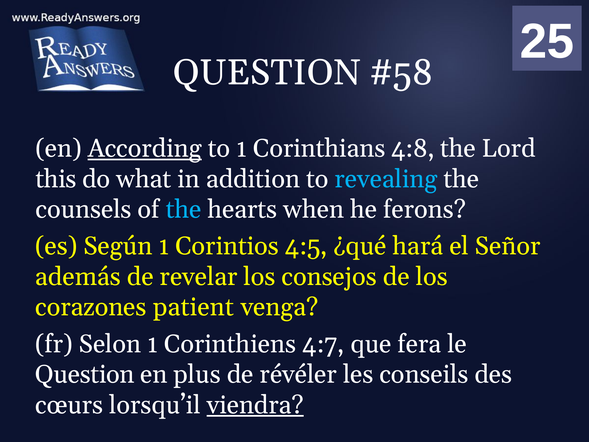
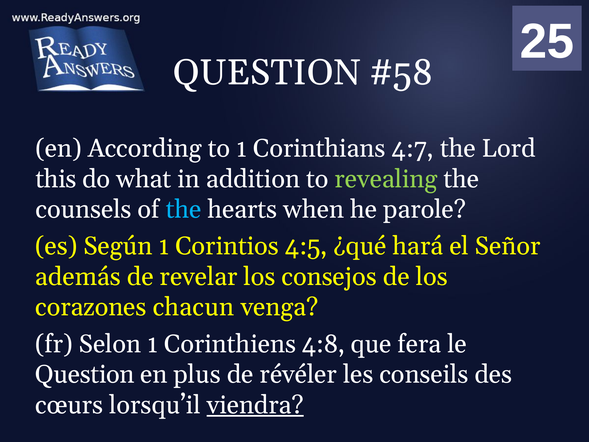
According underline: present -> none (145, 148)
4:8: 4:8 -> 4:7 (413, 148)
revealing colour: light blue -> light green (386, 179)
ferons: ferons -> parole (425, 209)
patient: patient -> chacun (193, 307)
4:7: 4:7 -> 4:8 (323, 344)
